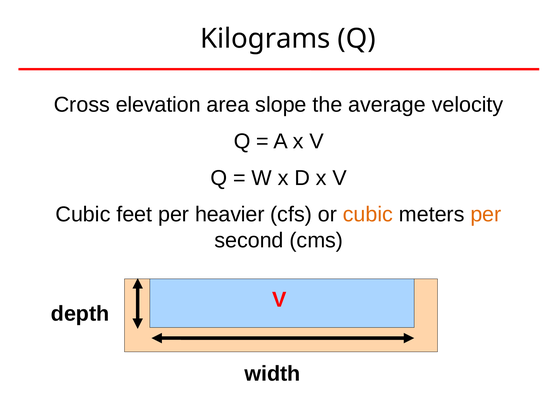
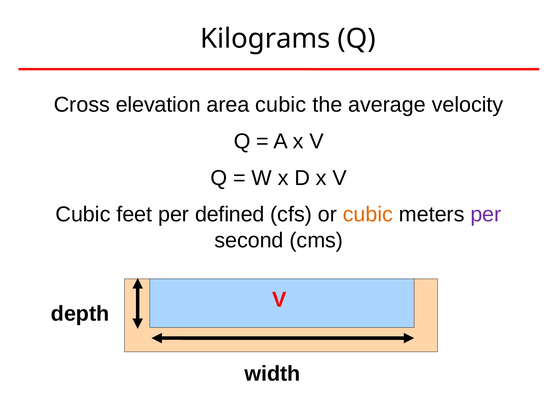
area slope: slope -> cubic (281, 105)
heavier: heavier -> defined (230, 214)
per colour: orange -> purple (486, 214)
